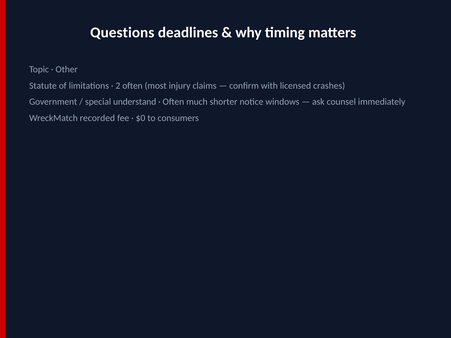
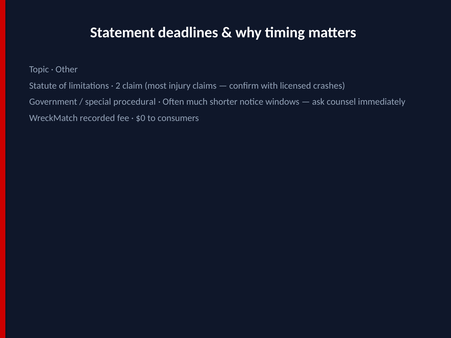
Questions: Questions -> Statement (122, 33)
2 often: often -> claim (132, 86)
understand: understand -> procedural (135, 102)
